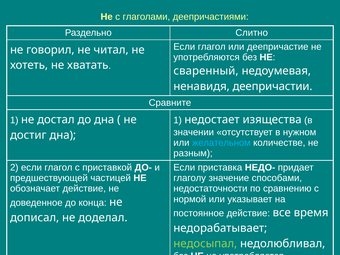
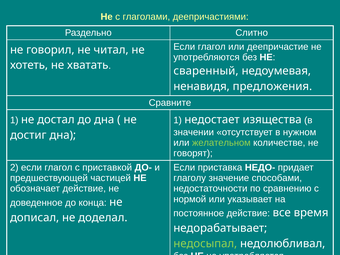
деепричастии: деепричастии -> предложения (272, 86)
желательном colour: light blue -> light green (221, 143)
разным: разным -> говорят (193, 153)
